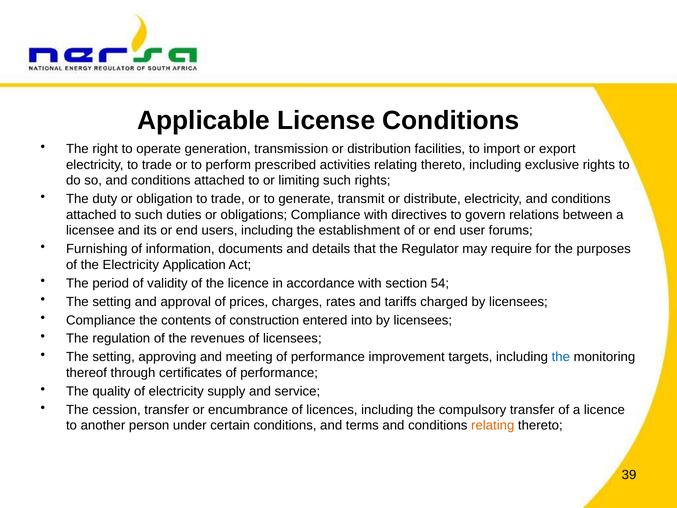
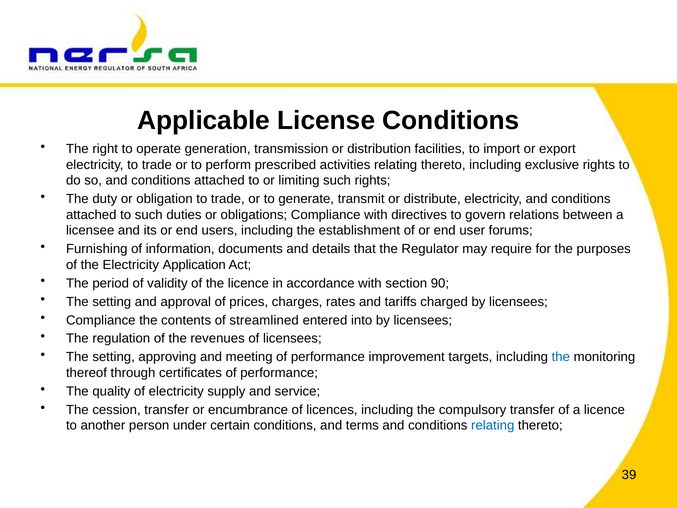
54: 54 -> 90 (440, 283)
construction: construction -> streamlined (264, 320)
relating colour: orange -> blue (493, 425)
